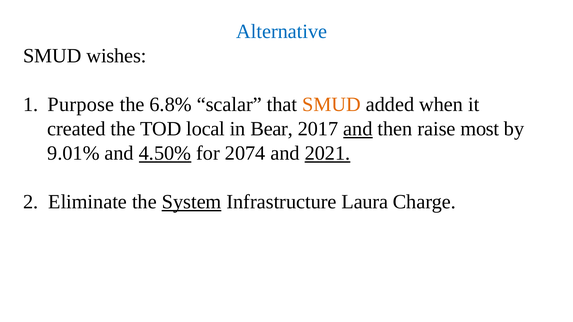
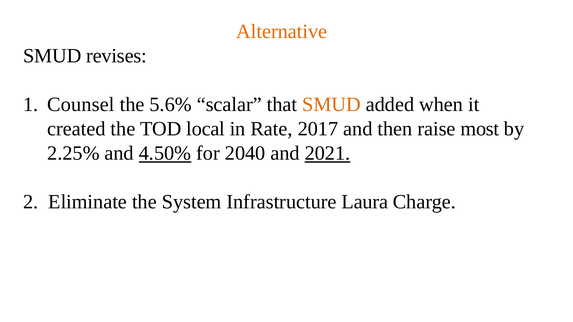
Alternative colour: blue -> orange (282, 32)
wishes: wishes -> revises (117, 56)
Purpose: Purpose -> Counsel (81, 105)
6.8%: 6.8% -> 5.6% (171, 105)
Bear: Bear -> Rate (272, 129)
and underline: present -> none (358, 129)
9.01%: 9.01% -> 2.25% (73, 153)
2074: 2074 -> 2040 (245, 153)
System underline: present -> none (192, 202)
